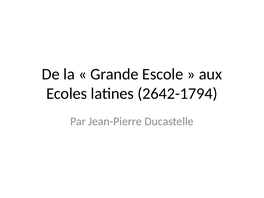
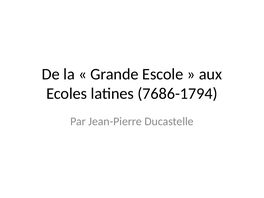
2642-1794: 2642-1794 -> 7686-1794 (177, 94)
